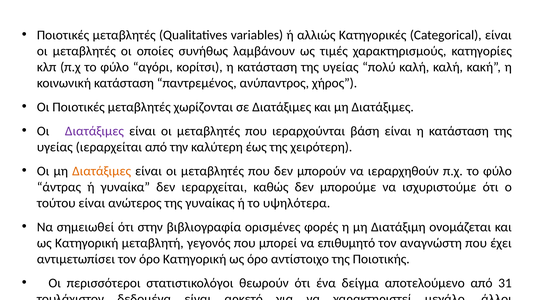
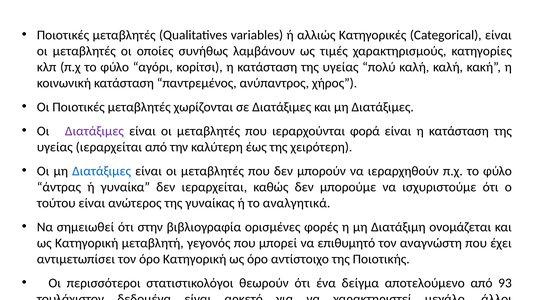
βάση: βάση -> φορά (365, 131)
Διατάξιμες colour: orange -> blue (102, 171)
το υψηλότερα: υψηλότερα -> αναλγητικά (297, 203)
31: 31 -> 93 (505, 283)
